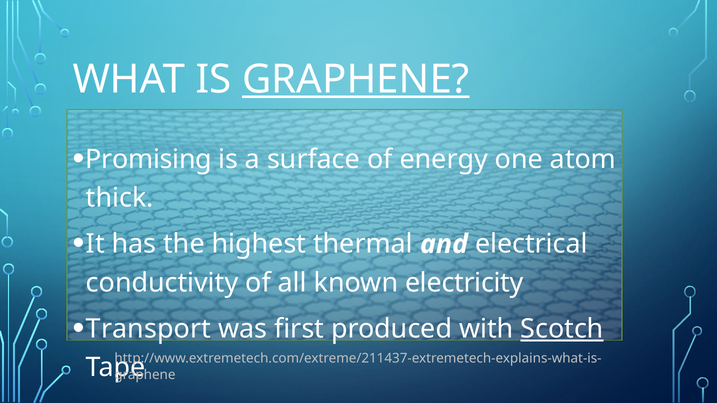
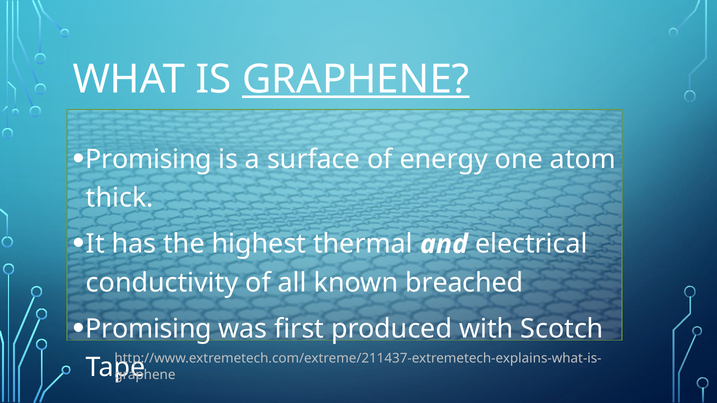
electricity: electricity -> breached (464, 283)
Transport: Transport -> Promising (149, 329)
Scotch underline: present -> none (562, 329)
